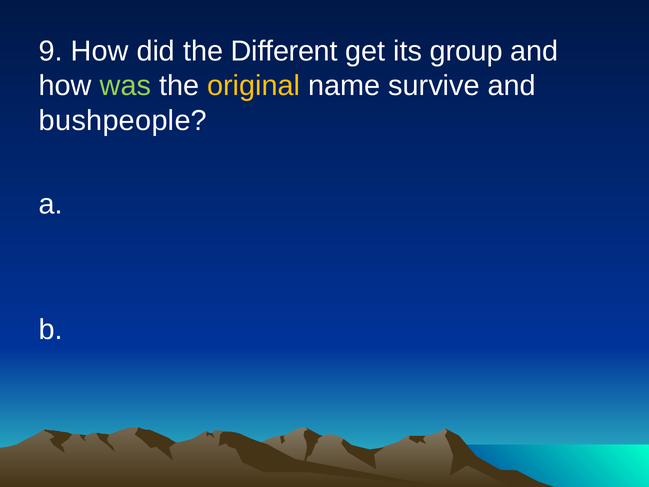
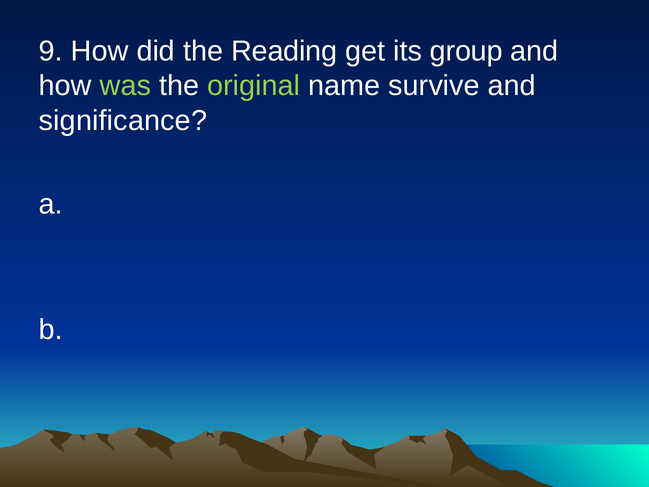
Different: Different -> Reading (284, 51)
original colour: yellow -> light green (254, 86)
bushpeople: bushpeople -> significance (123, 121)
